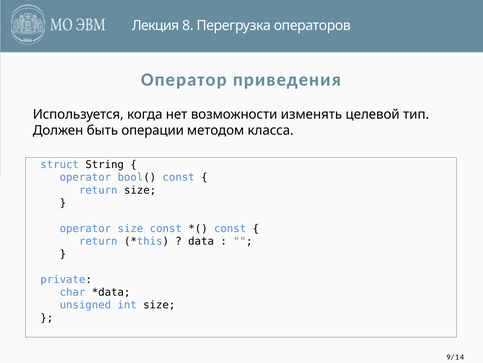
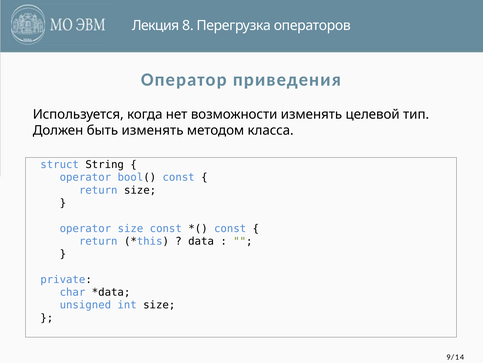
быть операции: операции -> изменять (153, 130)
